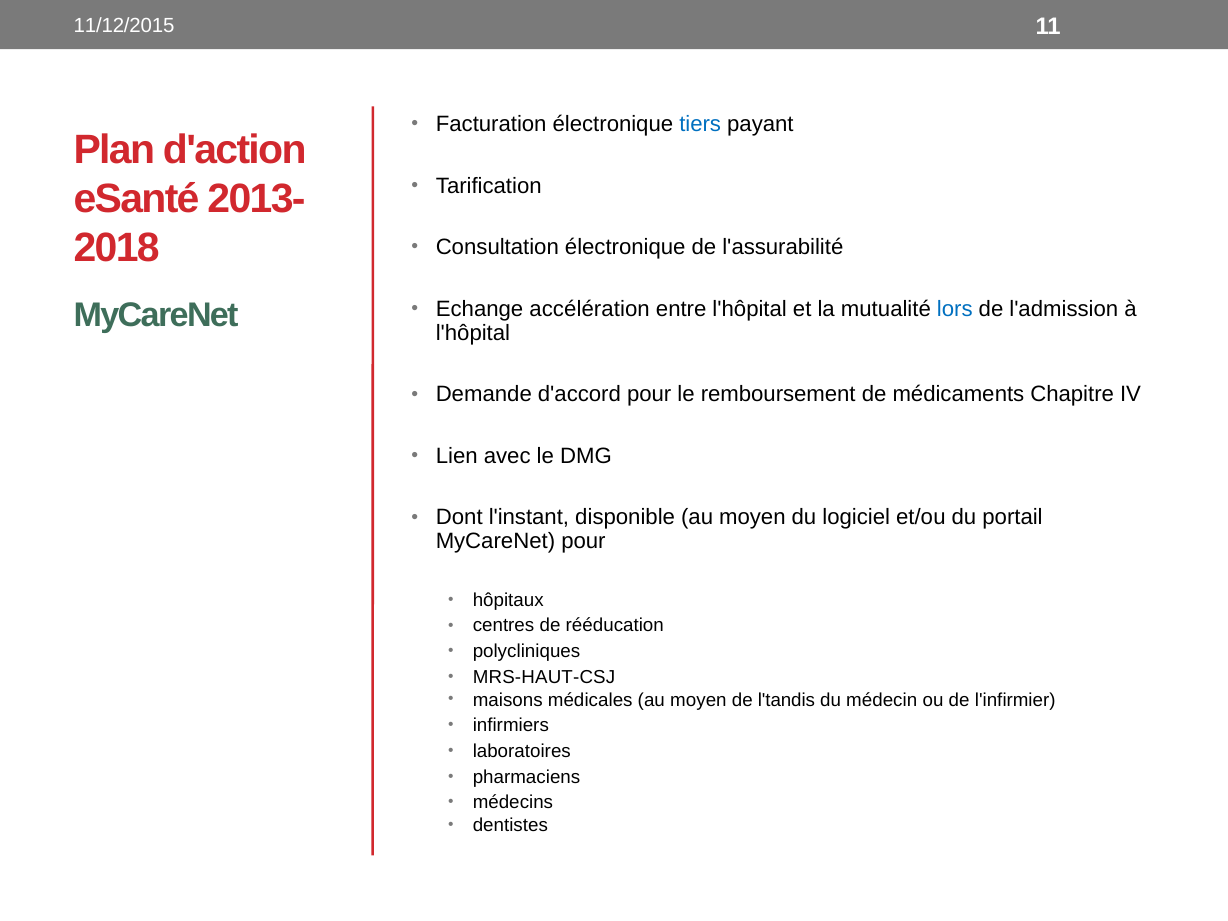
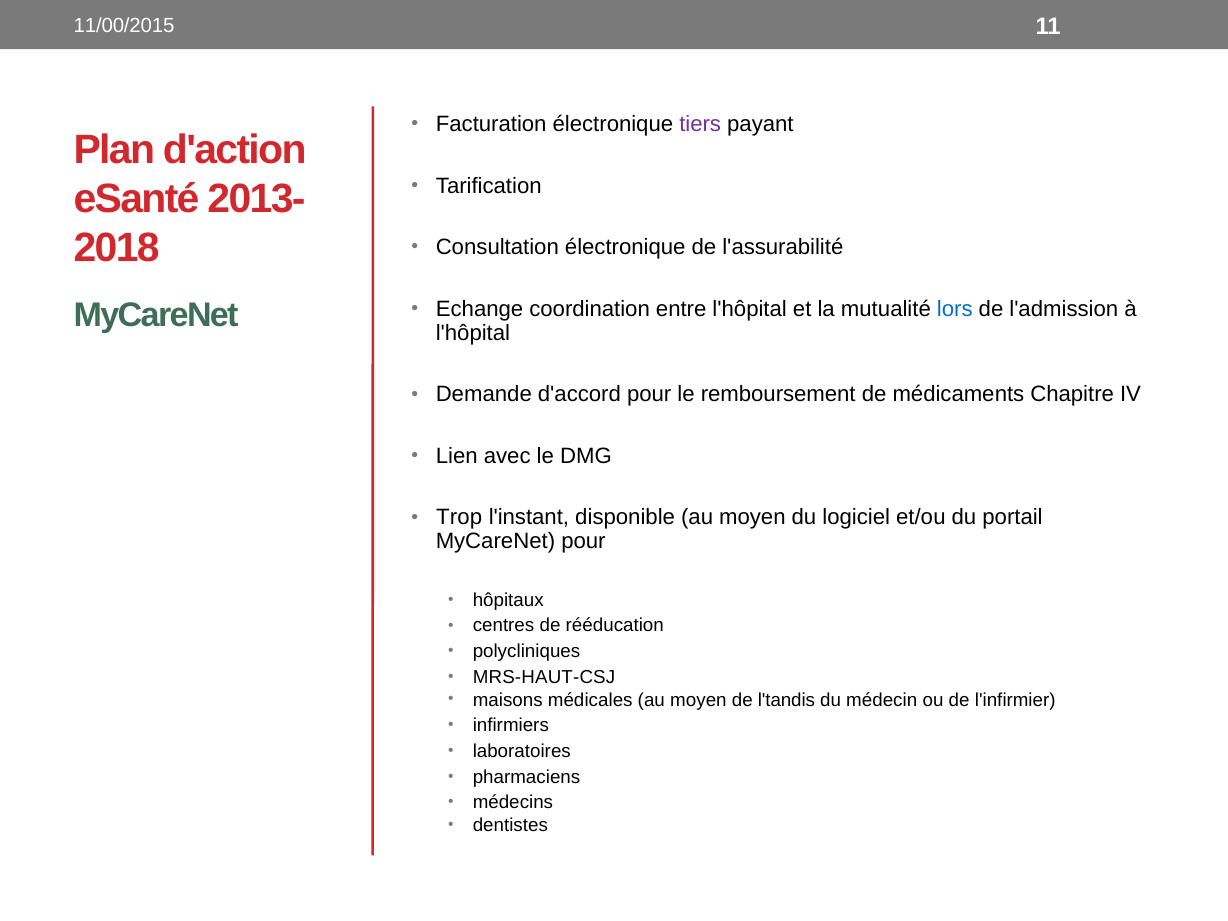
11/12/2015: 11/12/2015 -> 11/00/2015 (124, 26)
tiers colour: blue -> purple (700, 124)
accélération: accélération -> coordination (590, 309)
Dont: Dont -> Trop (459, 518)
